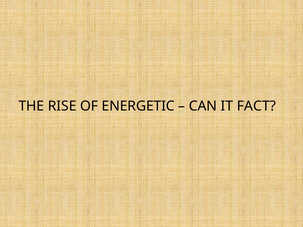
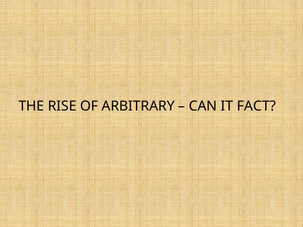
ENERGETIC: ENERGETIC -> ARBITRARY (138, 106)
